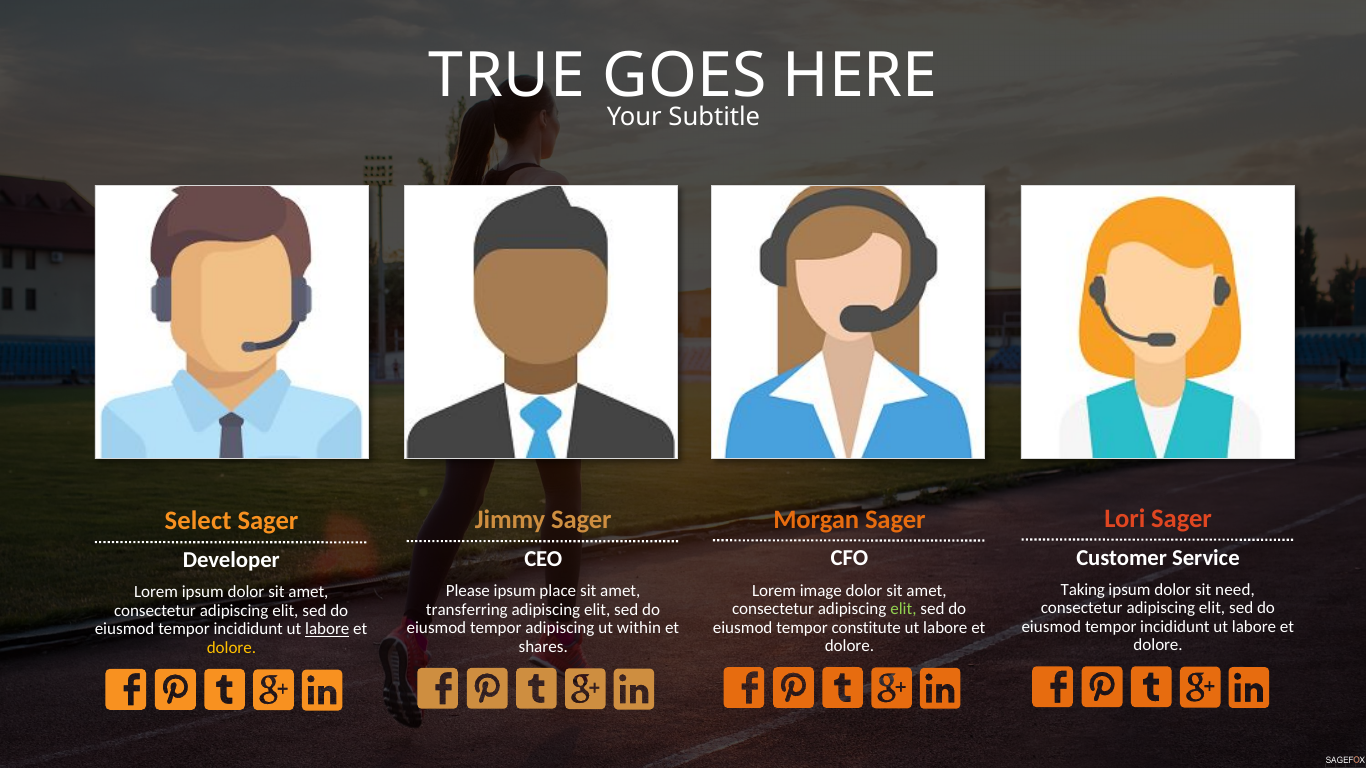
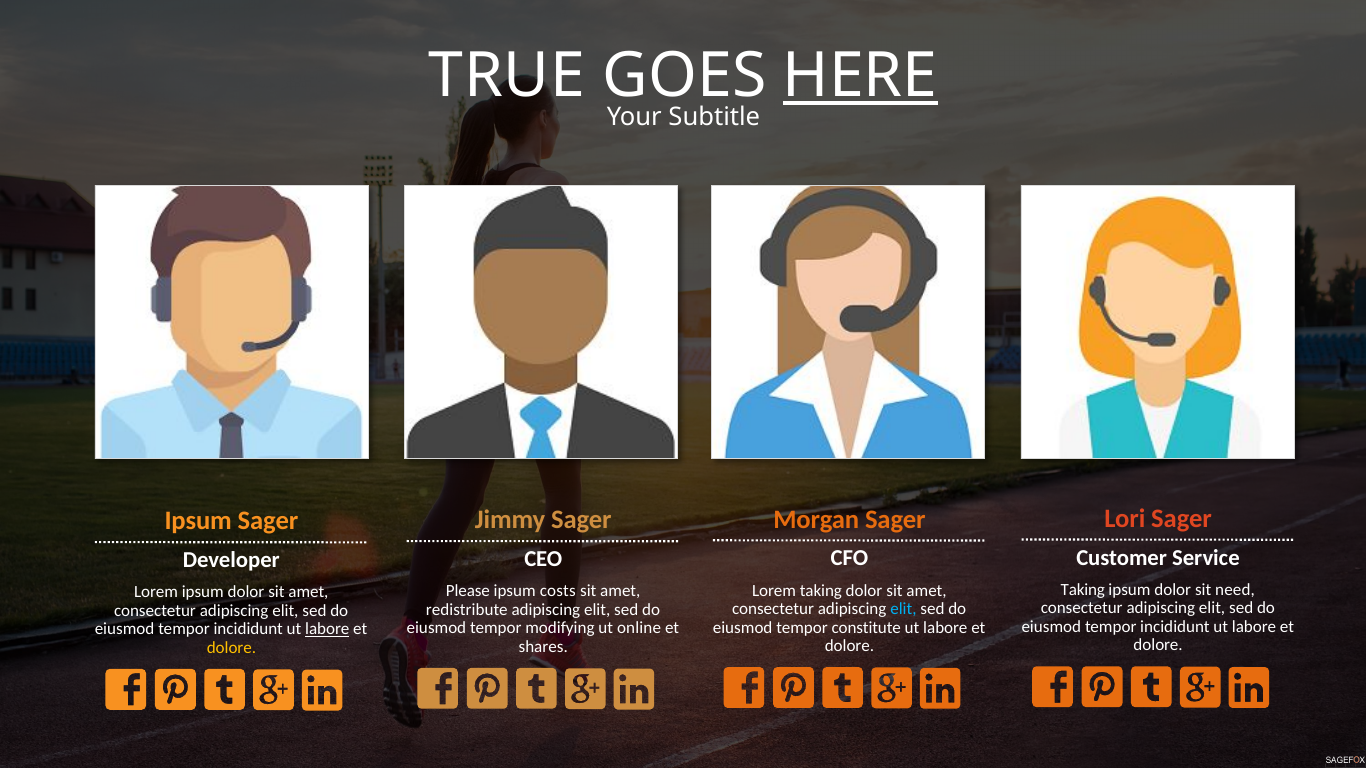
HERE underline: none -> present (860, 76)
Select: Select -> Ipsum (198, 521)
Lorem image: image -> taking (821, 591)
place: place -> costs (558, 592)
elit colour: light green -> light blue (903, 609)
transferring: transferring -> redistribute (467, 610)
tempor adipiscing: adipiscing -> modifying (560, 628)
within: within -> online (639, 628)
